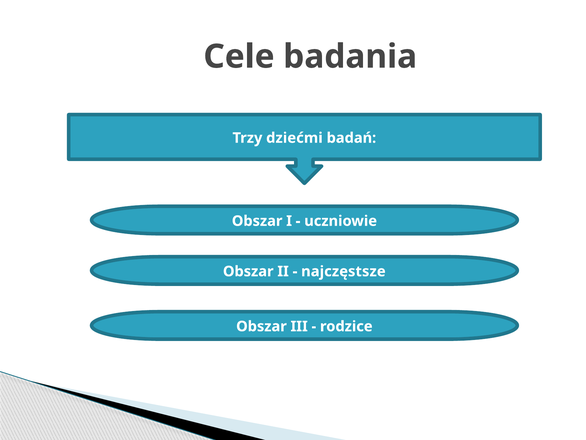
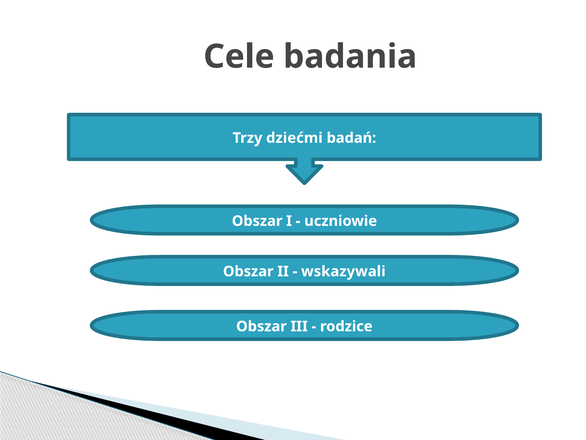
najczęstsze: najczęstsze -> wskazywali (343, 271)
